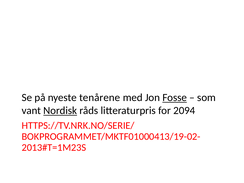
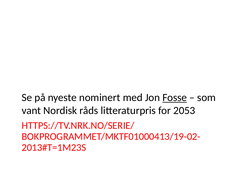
tenårene: tenårene -> nominert (100, 98)
Nordisk underline: present -> none (60, 111)
2094: 2094 -> 2053 (184, 111)
